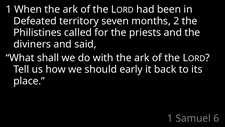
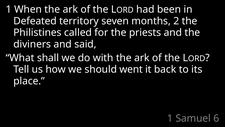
early: early -> went (131, 69)
